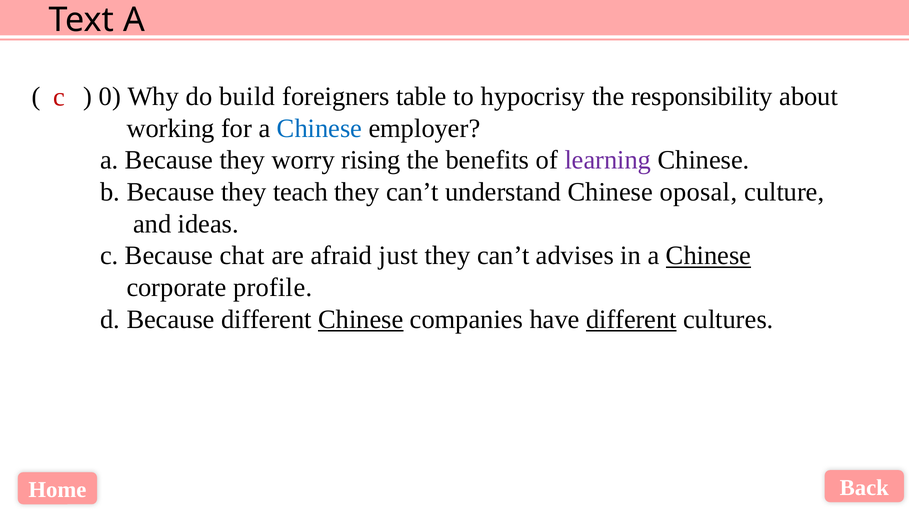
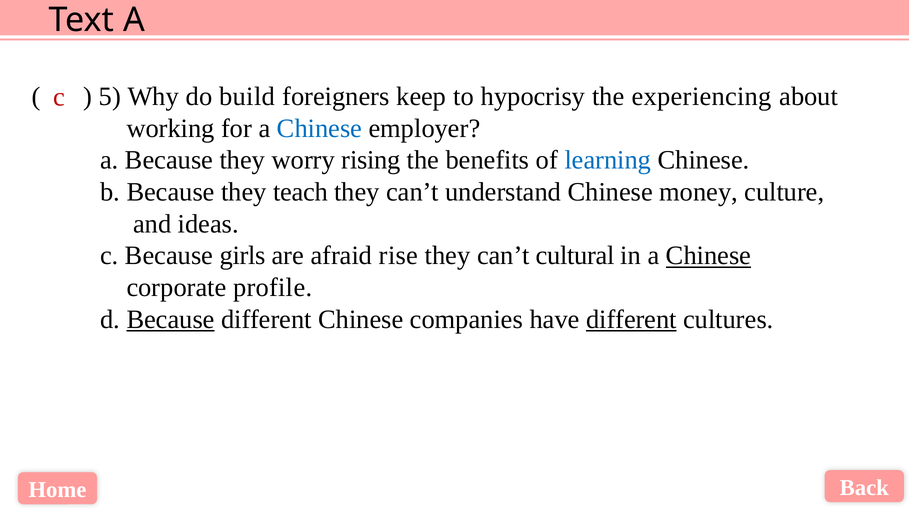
0: 0 -> 5 (110, 97)
table: table -> keep (421, 97)
responsibility: responsibility -> experiencing (702, 97)
learning colour: purple -> blue (608, 160)
oposal: oposal -> money (699, 192)
chat: chat -> girls (243, 256)
just: just -> rise (398, 256)
advises: advises -> cultural (575, 256)
Because underline: none -> present (171, 319)
Chinese underline: present -> none (361, 319)
